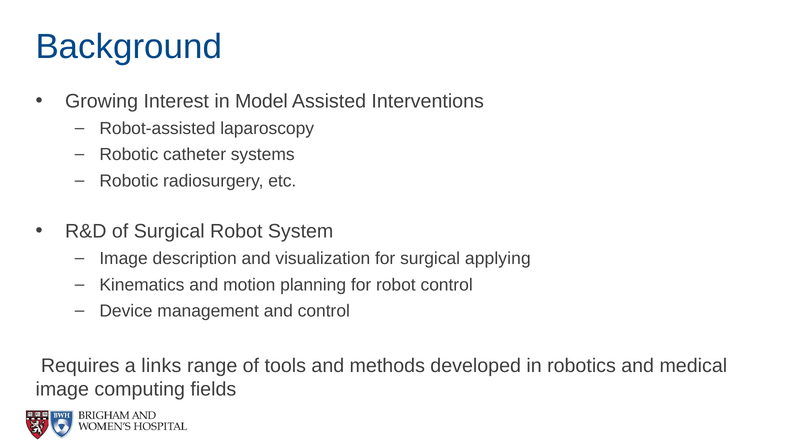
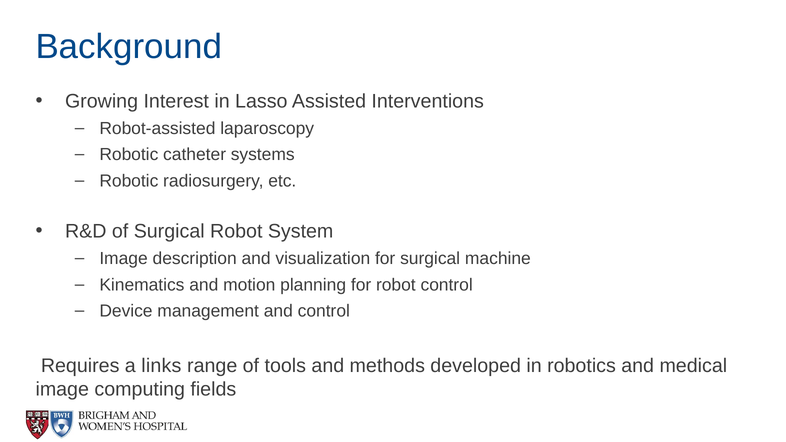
Model: Model -> Lasso (261, 101)
applying: applying -> machine (498, 259)
